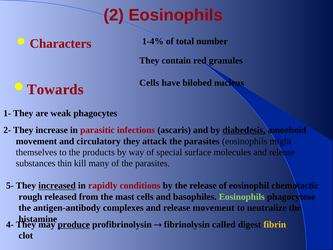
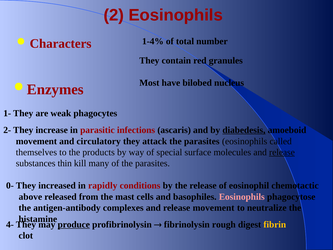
Cells: Cells -> Most (149, 83)
Towards: Towards -> Enzymes (55, 89)
might: might -> called (281, 141)
release underline: none -> present (282, 152)
5-: 5- -> 0- (10, 185)
increased underline: present -> none (57, 185)
rough: rough -> above (30, 197)
Eosinophils colour: light green -> pink (242, 197)
called: called -> rough (224, 224)
